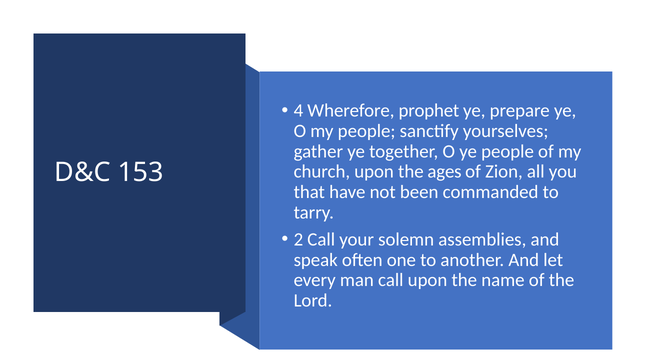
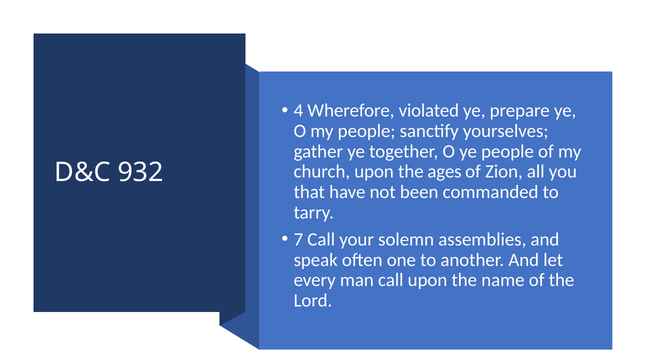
prophet: prophet -> violated (429, 111)
153: 153 -> 932 (141, 173)
2: 2 -> 7 (298, 240)
